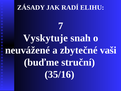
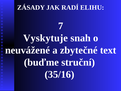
vaši: vaši -> text (108, 50)
